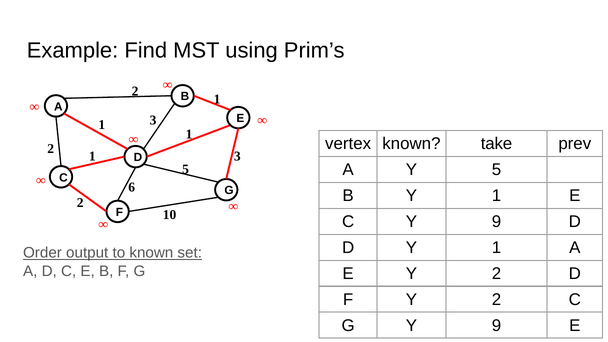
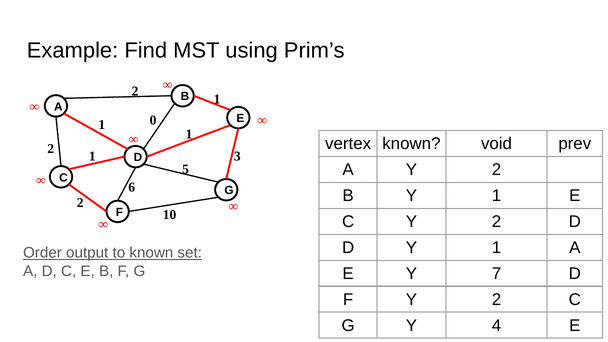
1 3: 3 -> 0 (153, 120)
take: take -> void (496, 144)
A Y 5: 5 -> 2 (497, 170)
C Y 9: 9 -> 2 (497, 222)
E Y 2: 2 -> 7 (497, 274)
G Y 9: 9 -> 4 (497, 325)
